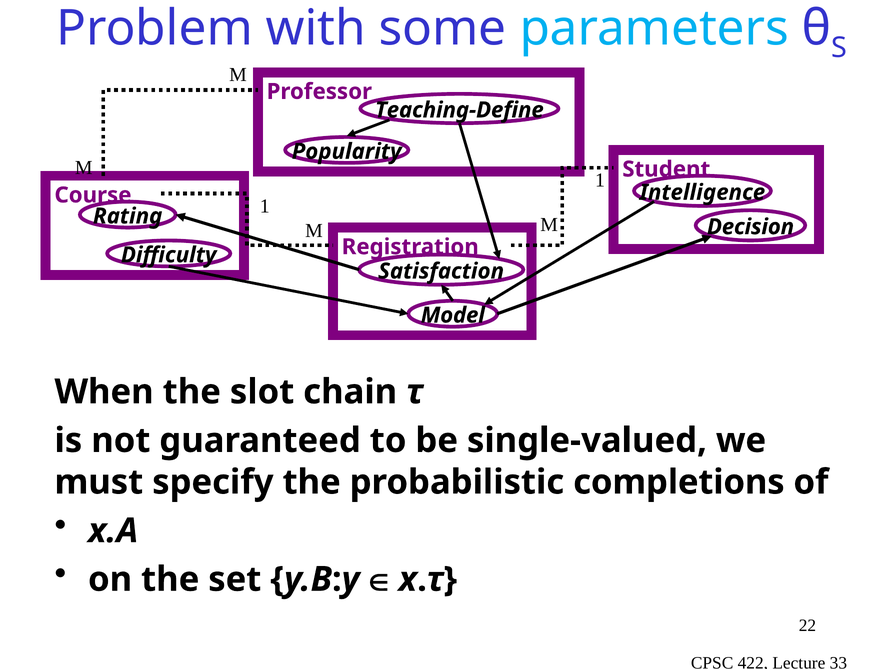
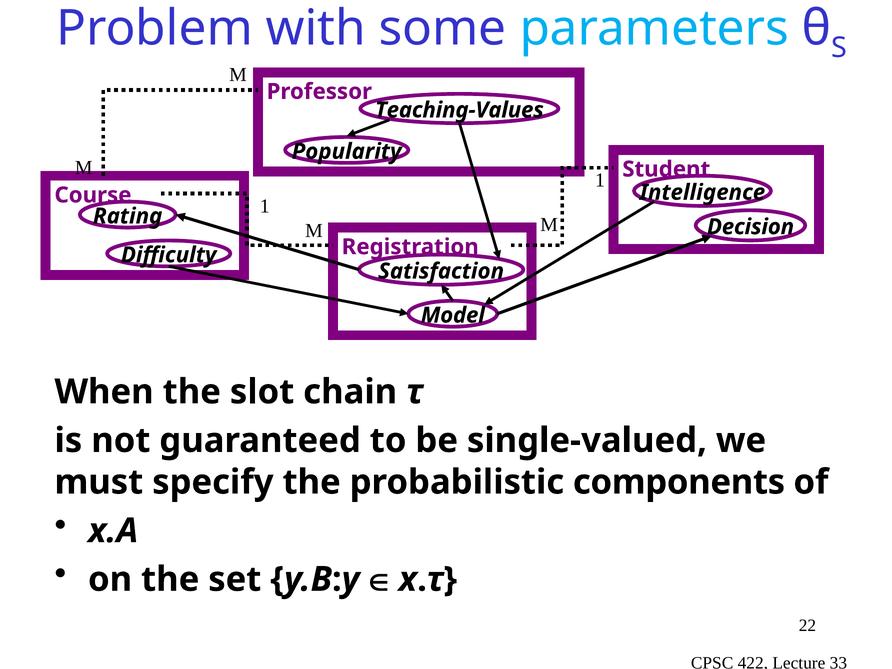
Teaching-Define: Teaching-Define -> Teaching-Values (459, 110)
completions: completions -> components (679, 482)
